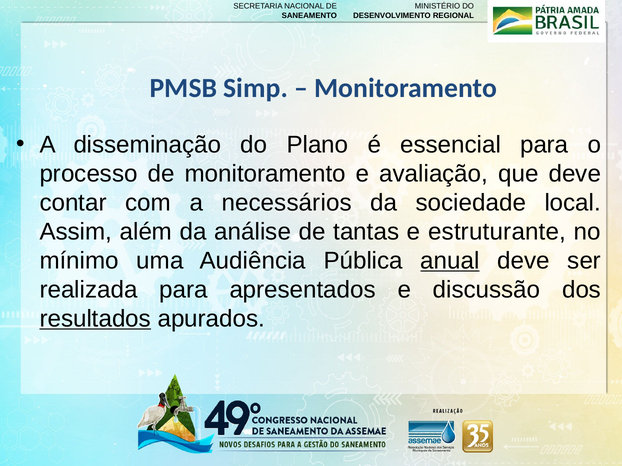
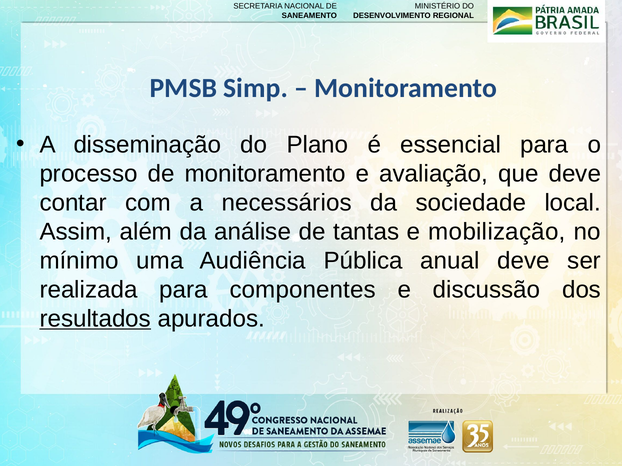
estruturante: estruturante -> mobilização (497, 232)
anual underline: present -> none (450, 261)
apresentados: apresentados -> componentes (303, 290)
